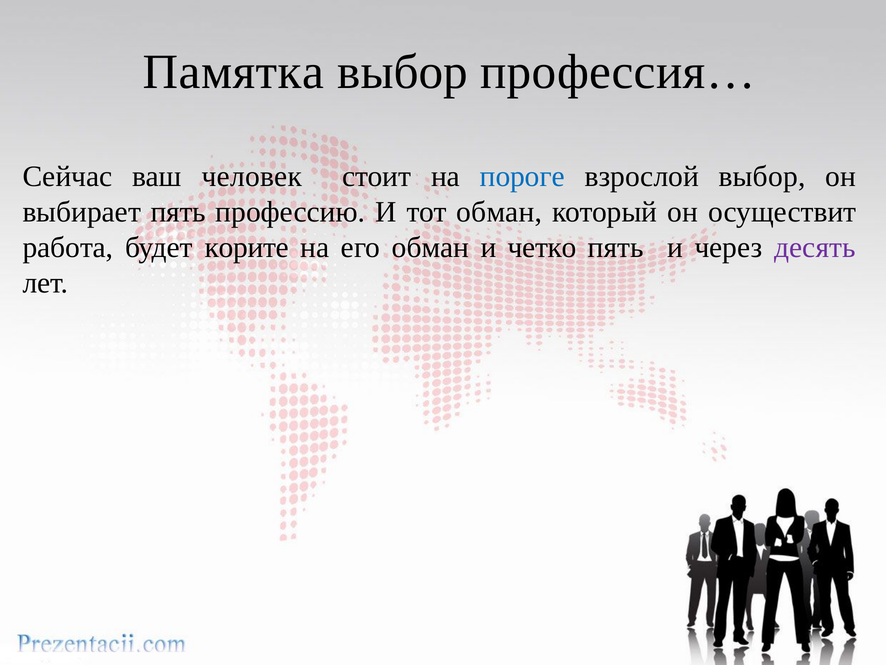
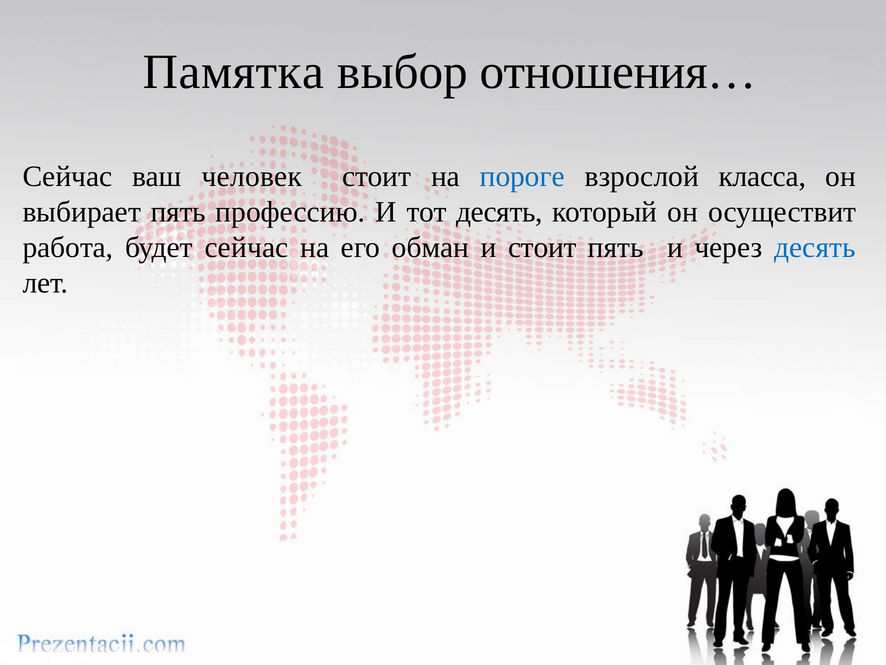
профессия…: профессия… -> отношения… (618, 72)
взрослой выбор: выбор -> класса (762, 176)
тот обман: обман -> десять (500, 212)
будет корите: корите -> сейчас (246, 247)
и четко: четко -> стоит (542, 247)
десять colour: purple -> blue (815, 247)
